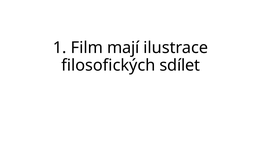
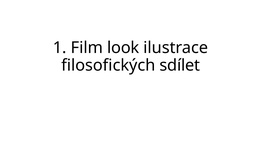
mají: mají -> look (123, 48)
